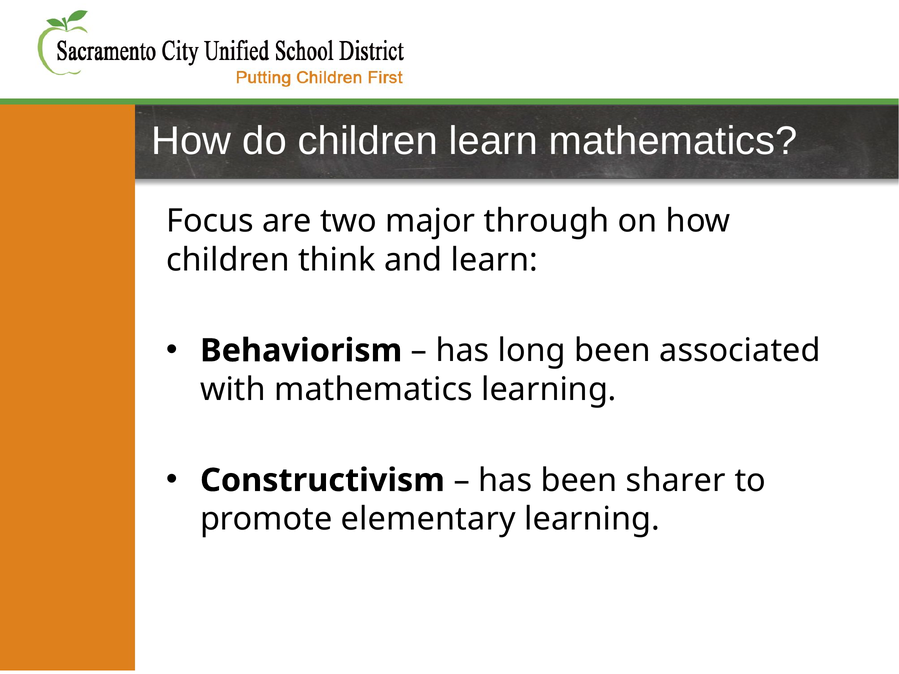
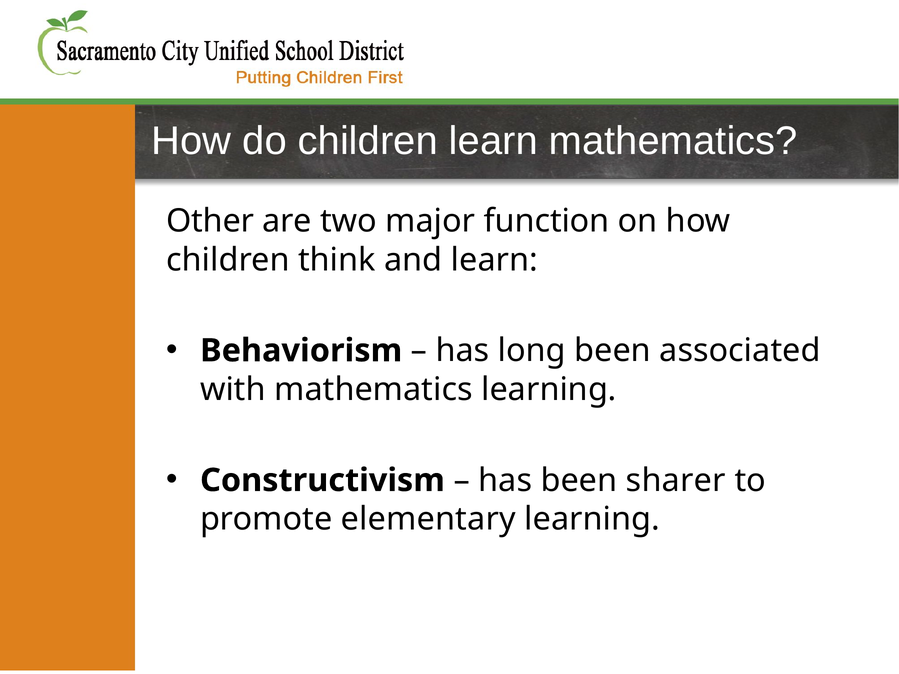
Focus: Focus -> Other (210, 221)
through: through -> function (547, 221)
